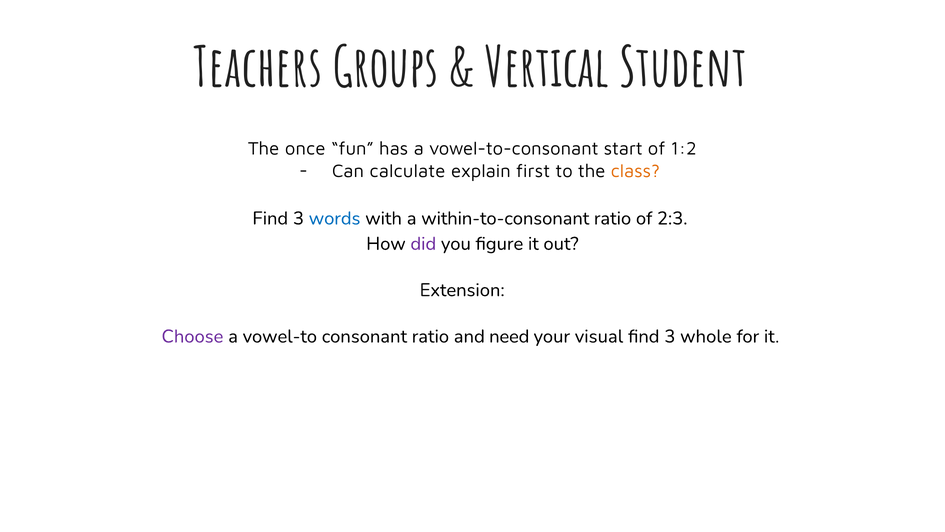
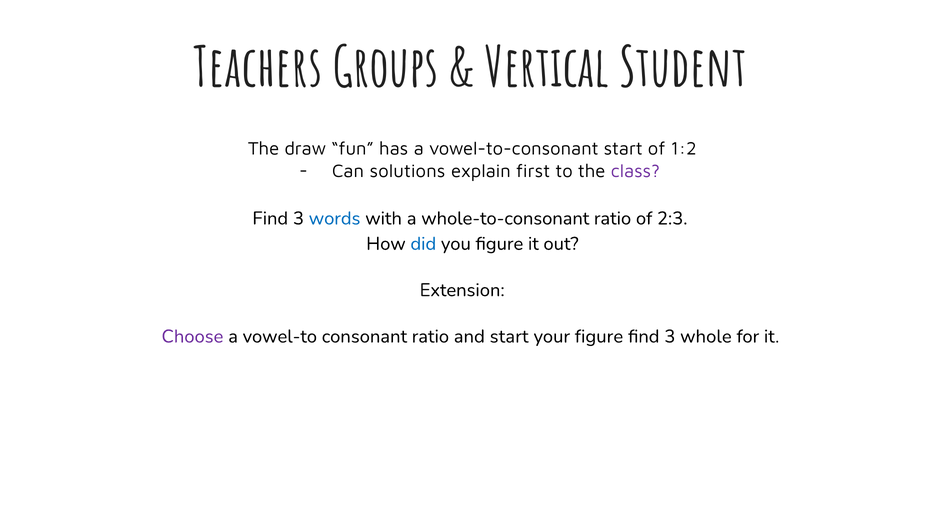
once: once -> draw (305, 149)
calculate: calculate -> solutions (407, 171)
class colour: orange -> purple (635, 171)
within-to-consonant: within-to-consonant -> whole-to-consonant (505, 218)
did colour: purple -> blue (423, 244)
and need: need -> start (509, 336)
your visual: visual -> figure (599, 336)
